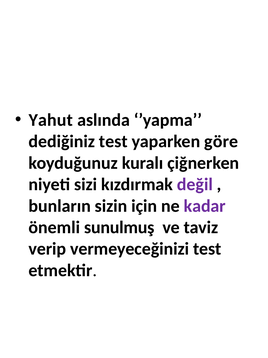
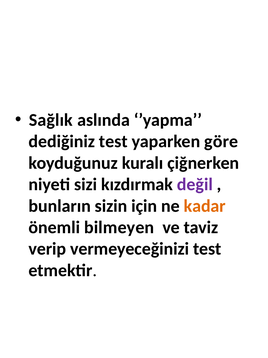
Yahut: Yahut -> Sağlık (51, 120)
kadar colour: purple -> orange (205, 206)
sunulmuş: sunulmuş -> bilmeyen (119, 227)
